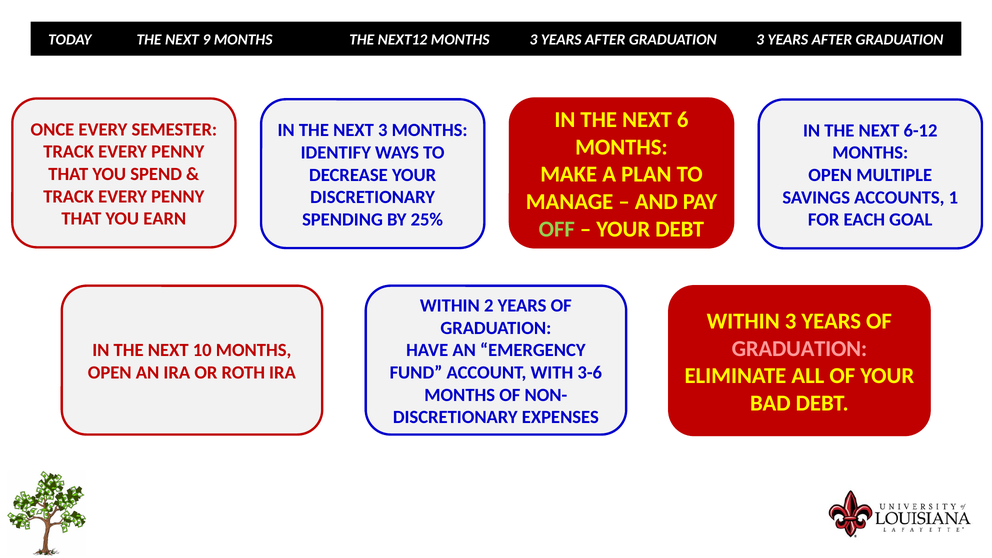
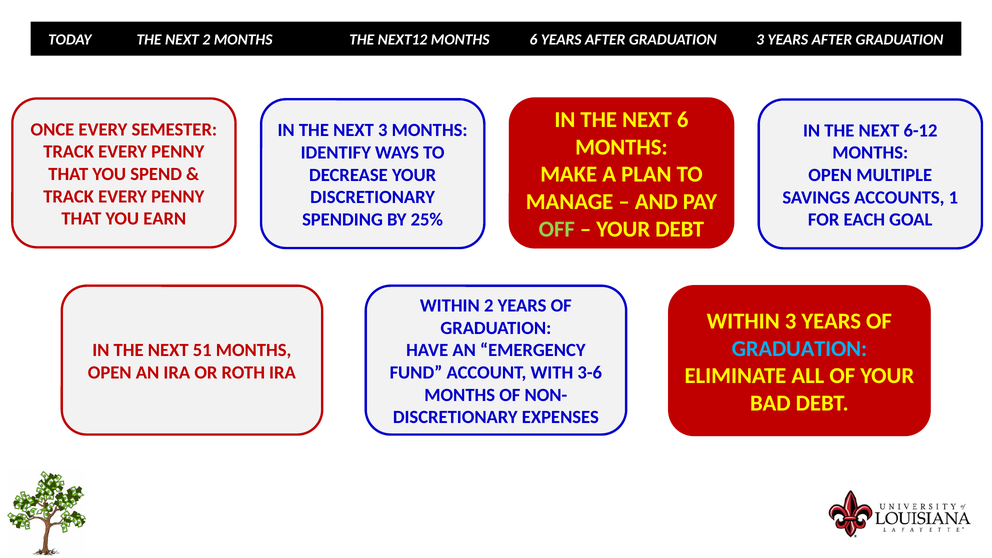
NEXT 9: 9 -> 2 (206, 40)
MONTHS 3: 3 -> 6 (533, 40)
GRADUATION colour: pink -> light blue (799, 349)
10: 10 -> 51 (202, 350)
